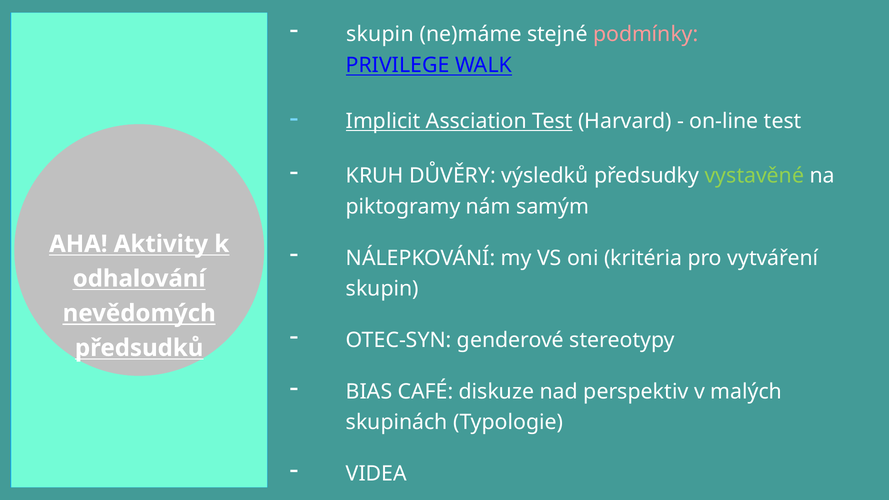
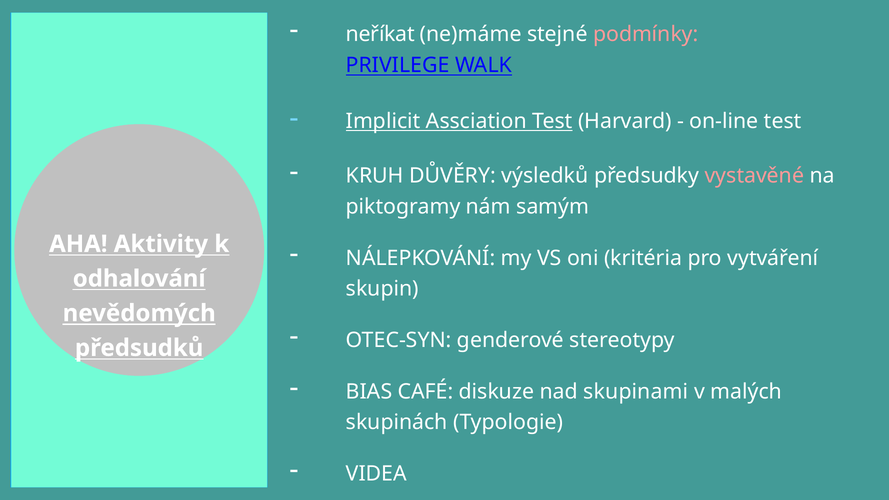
skupin: skupin -> neříkat (380, 34)
vystavěné colour: light green -> pink (754, 176)
perspektiv: perspektiv -> skupinami (636, 392)
